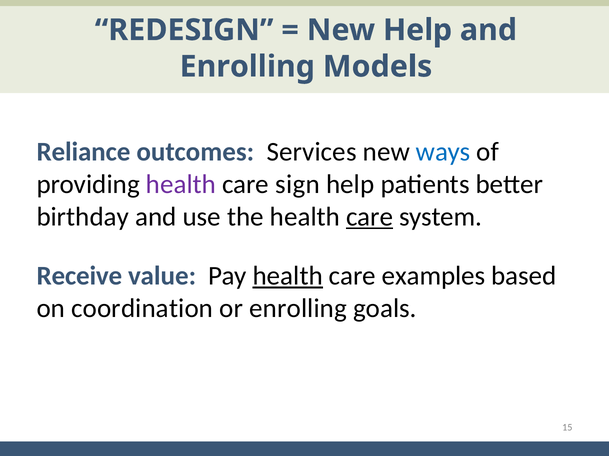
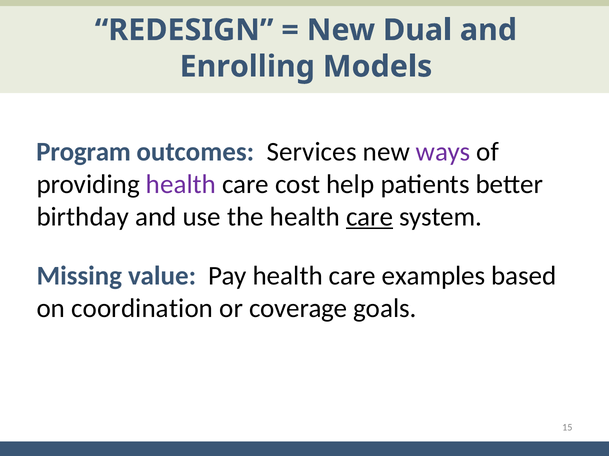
New Help: Help -> Dual (418, 30)
Reliance: Reliance -> Program (84, 152)
ways colour: blue -> purple (443, 152)
sign: sign -> cost (298, 185)
Receive: Receive -> Missing (79, 276)
health underline: present -> none (288, 276)
or enrolling: enrolling -> coverage (298, 309)
